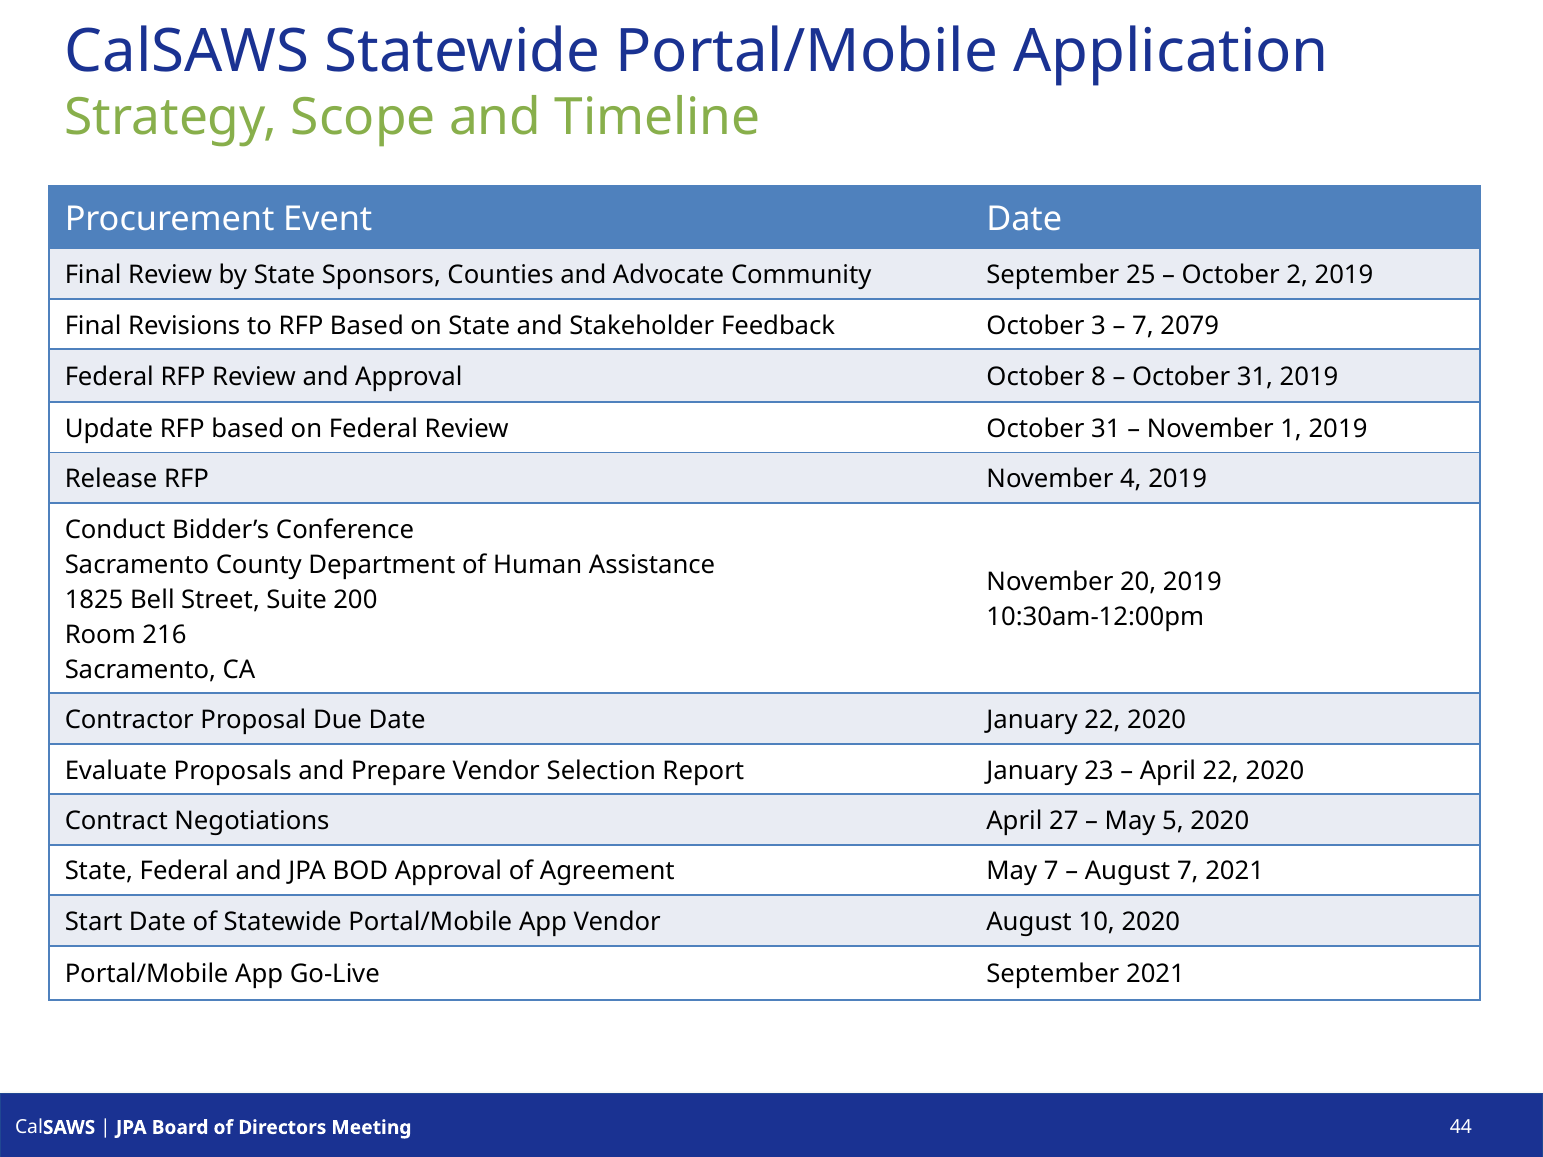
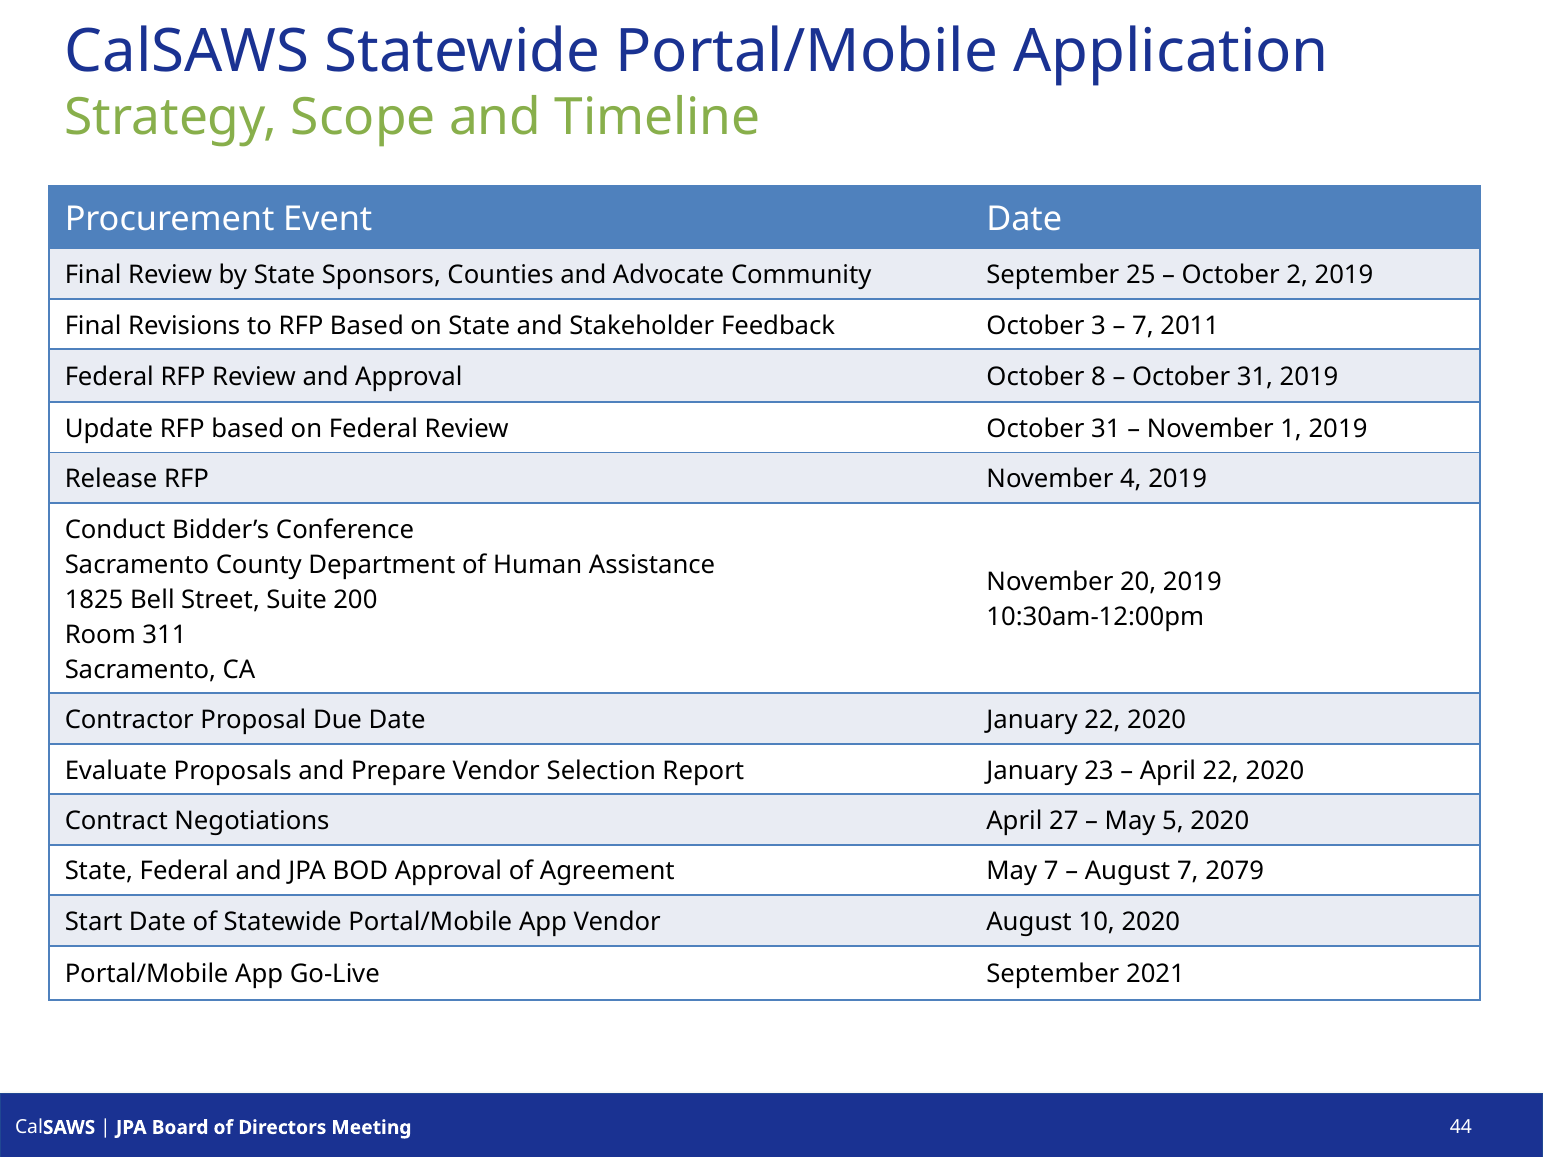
2079: 2079 -> 2011 (1190, 326)
216: 216 -> 311 (164, 635)
7 2021: 2021 -> 2079 (1235, 872)
